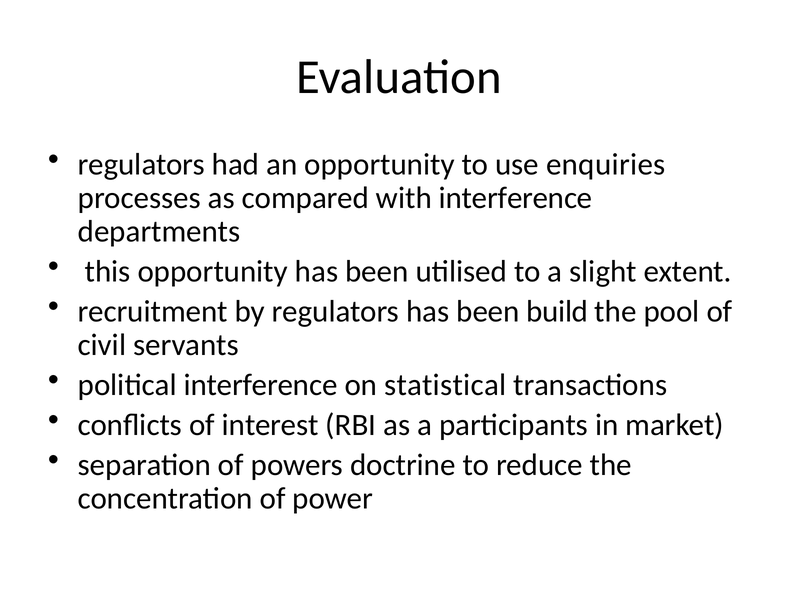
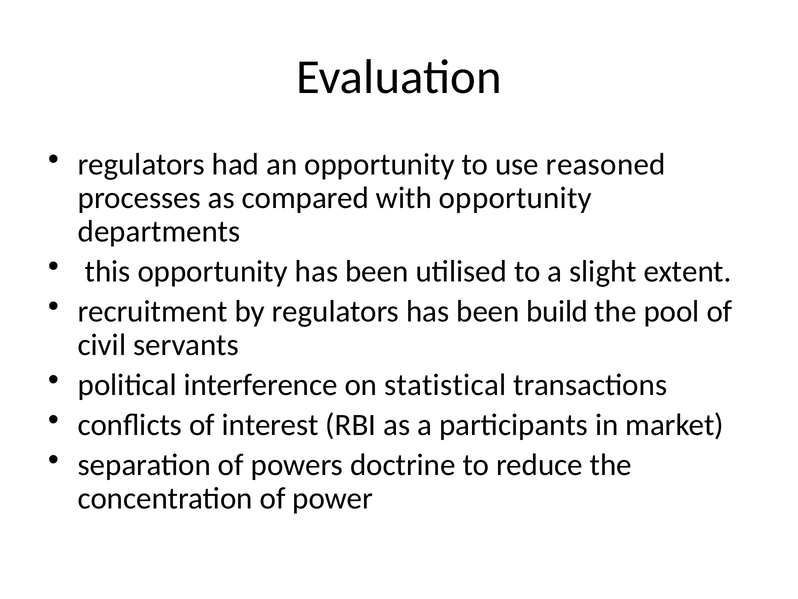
enquiries: enquiries -> reasoned (606, 164)
with interference: interference -> opportunity (515, 198)
